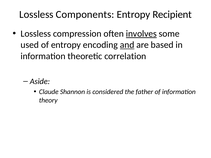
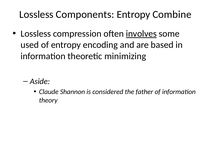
Recipient: Recipient -> Combine (172, 14)
and underline: present -> none (127, 45)
correlation: correlation -> minimizing (125, 56)
